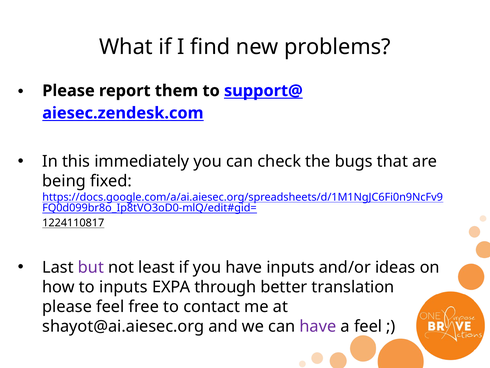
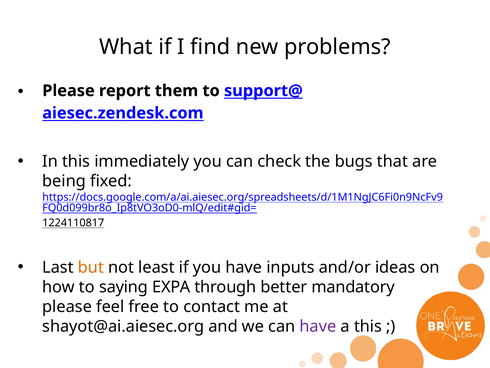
but colour: purple -> orange (91, 267)
to inputs: inputs -> saying (123, 287)
translation: translation -> mandatory (353, 287)
a feel: feel -> this (368, 326)
